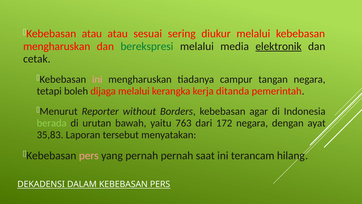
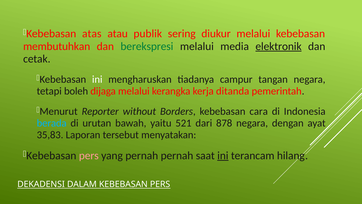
atau: atau -> atas (92, 34)
sesuai: sesuai -> publik (148, 34)
mengharuskan: mengharuskan -> membutuhkan (57, 46)
ini colour: pink -> white (97, 79)
agar: agar -> cara (259, 111)
berada colour: light green -> light blue (52, 123)
763: 763 -> 521 (183, 123)
172: 172 -> 878 (224, 123)
ini underline: none -> present (223, 155)
